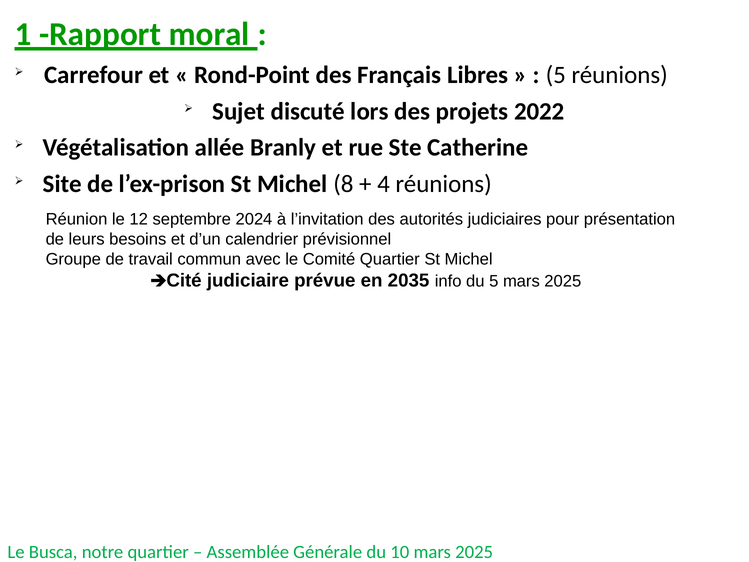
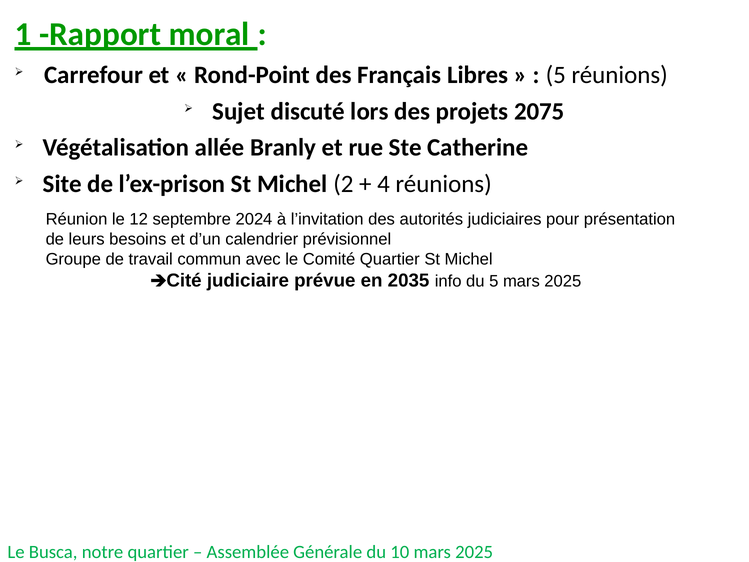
2022: 2022 -> 2075 (539, 111)
8: 8 -> 2 (343, 184)
